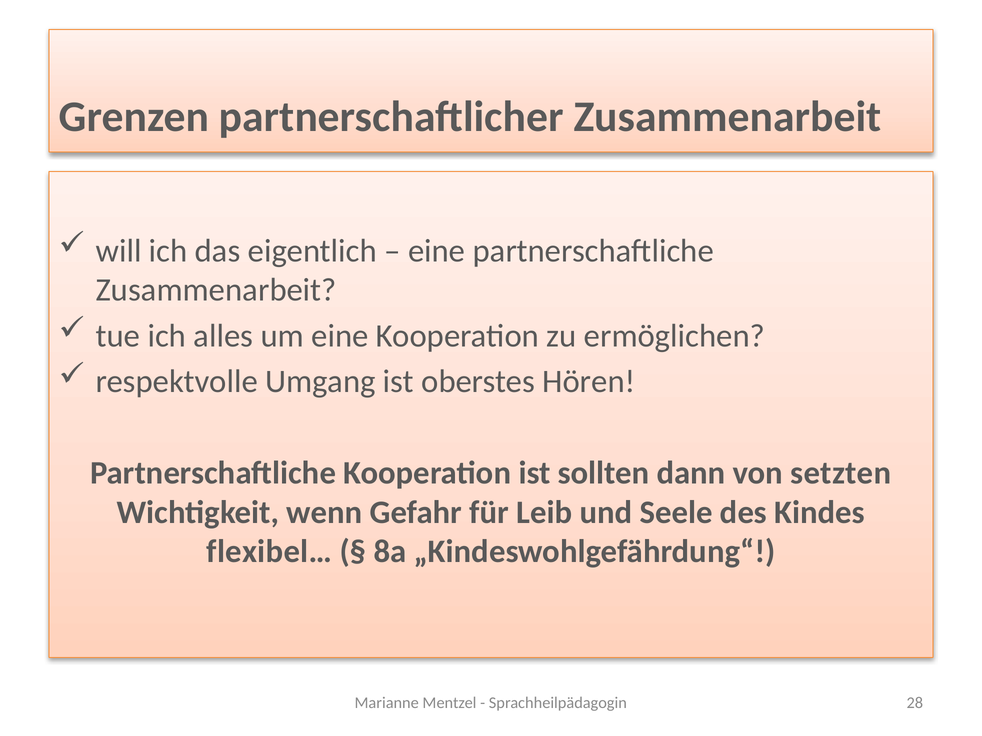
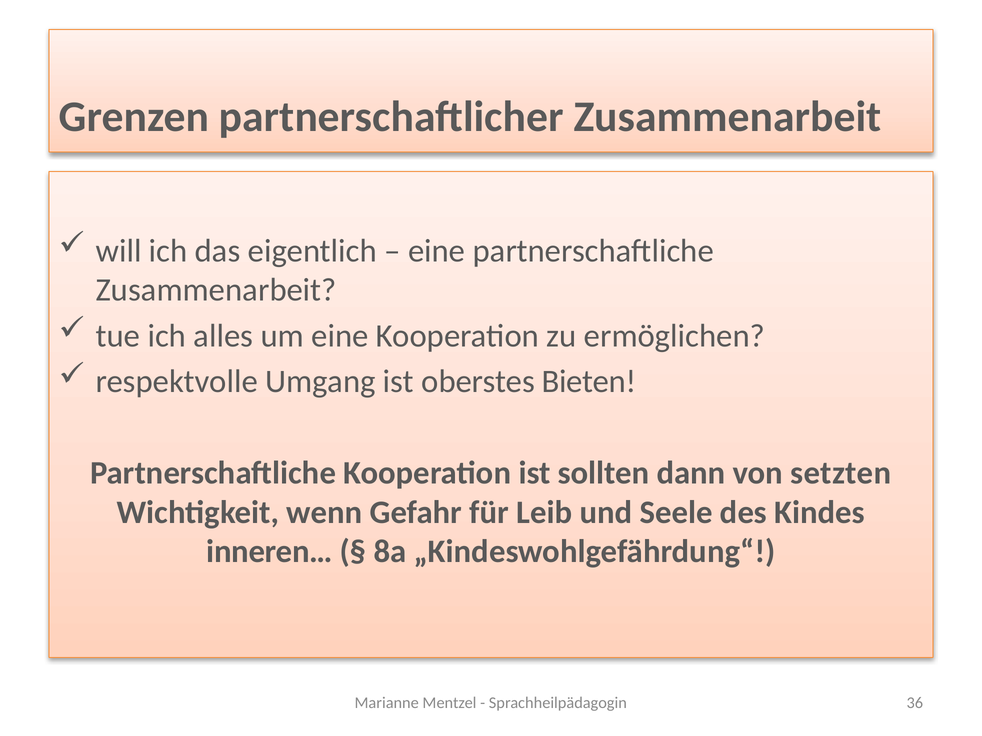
Hören: Hören -> Bieten (589, 382)
flexibel…: flexibel… -> inneren… (269, 552)
28: 28 -> 36 (915, 703)
